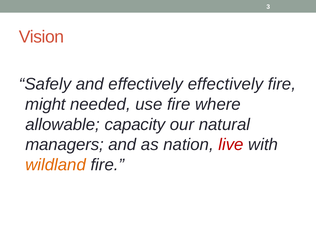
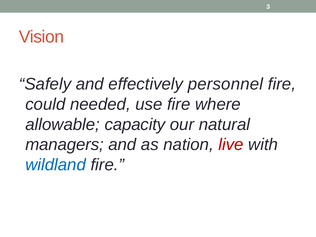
effectively effectively: effectively -> personnel (225, 84)
might: might -> could (45, 104)
wildland colour: orange -> blue (56, 165)
